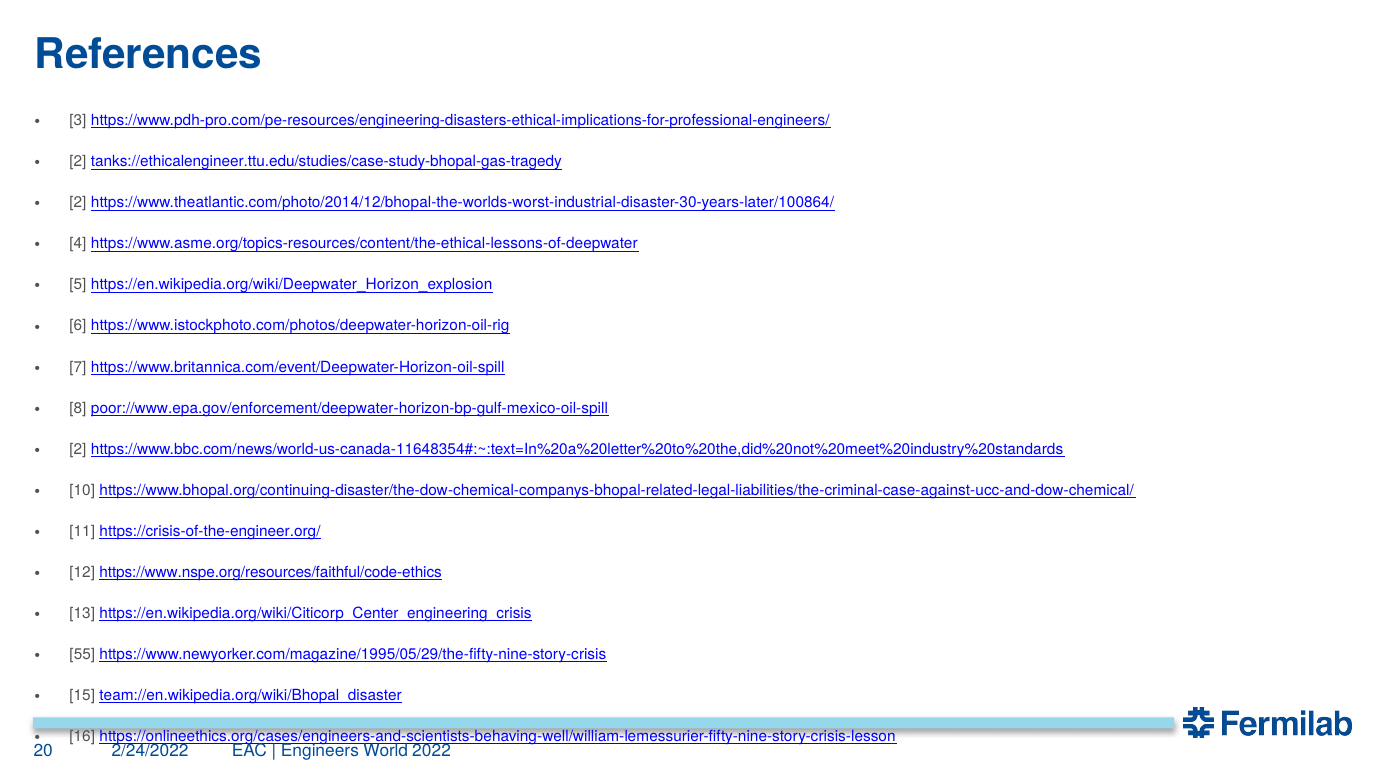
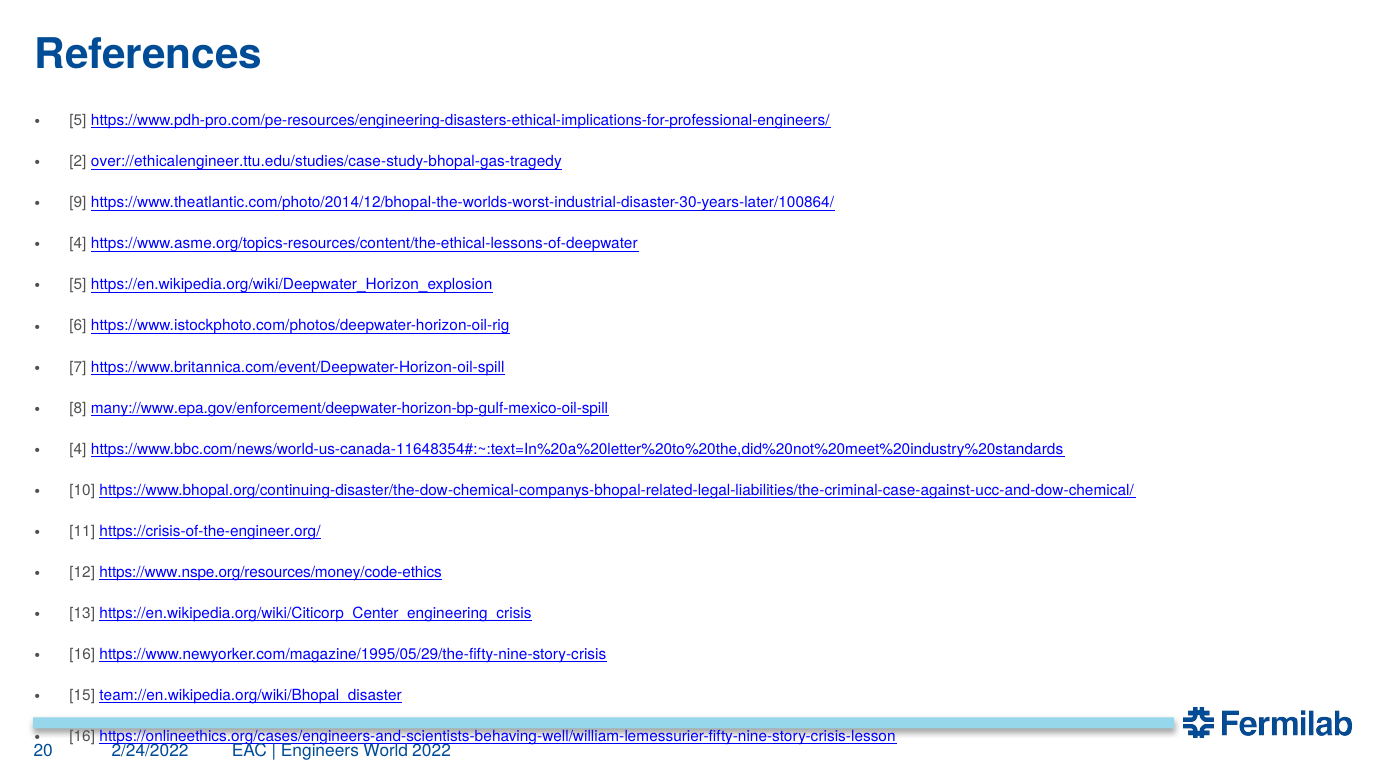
3: 3 -> 5 (78, 121)
tanks://ethicalengineer.ttu.edu/studies/case-study-bhopal-gas-tragedy: tanks://ethicalengineer.ttu.edu/studies/case-study-bhopal-gas-tragedy -> over://ethicalengineer.ttu.edu/studies/case-study-bhopal-gas-tragedy (326, 162)
2: 2 -> 9 (78, 203)
poor://www.epa.gov/enforcement/deepwater-horizon-bp-gulf-mexico-oil-spill: poor://www.epa.gov/enforcement/deepwater-horizon-bp-gulf-mexico-oil-spill -> many://www.epa.gov/enforcement/deepwater-horizon-bp-gulf-mexico-oil-spill (350, 408)
2: 2 -> 4 (78, 449)
https://www.nspe.org/resources/faithful/code-ethics: https://www.nspe.org/resources/faithful/code-ethics -> https://www.nspe.org/resources/money/code-ethics (271, 572)
55: 55 -> 16 (82, 654)
